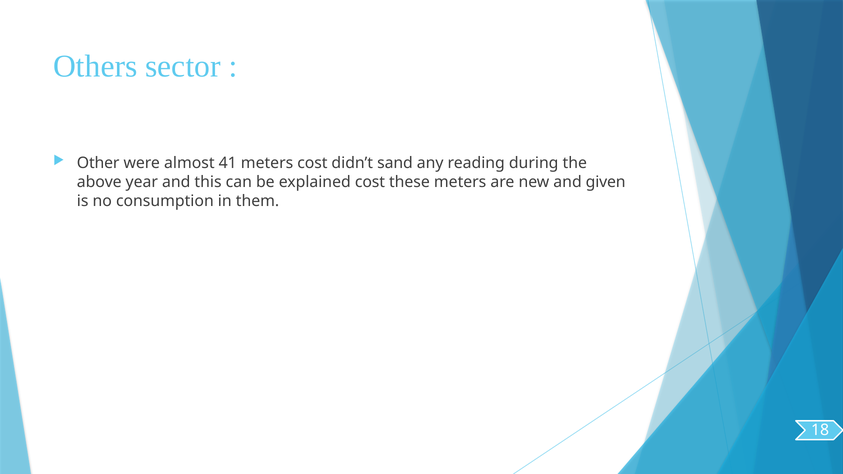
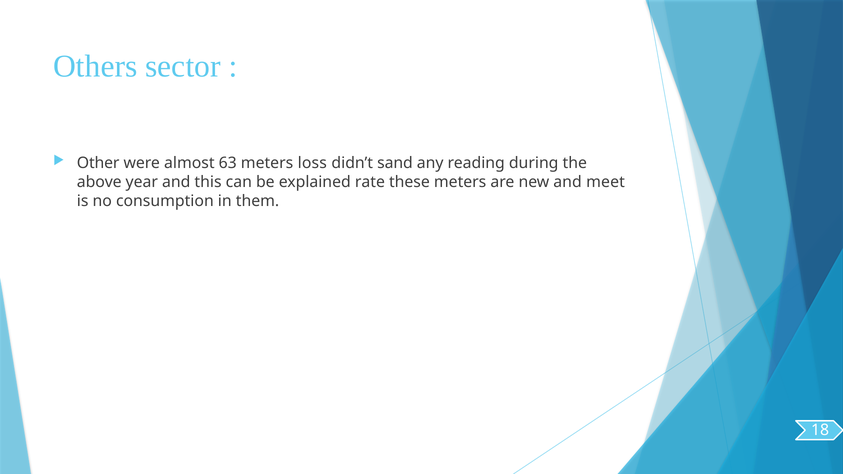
41: 41 -> 63 (228, 163)
meters cost: cost -> loss (312, 163)
explained cost: cost -> rate (370, 182)
given: given -> meet (606, 182)
